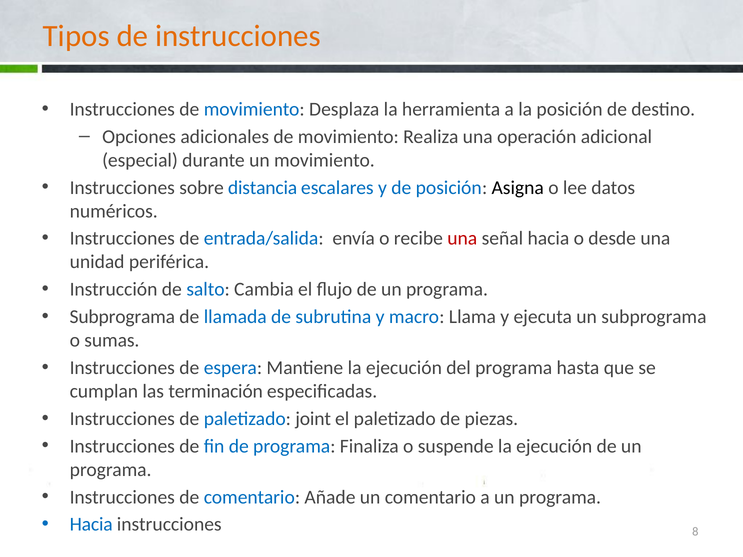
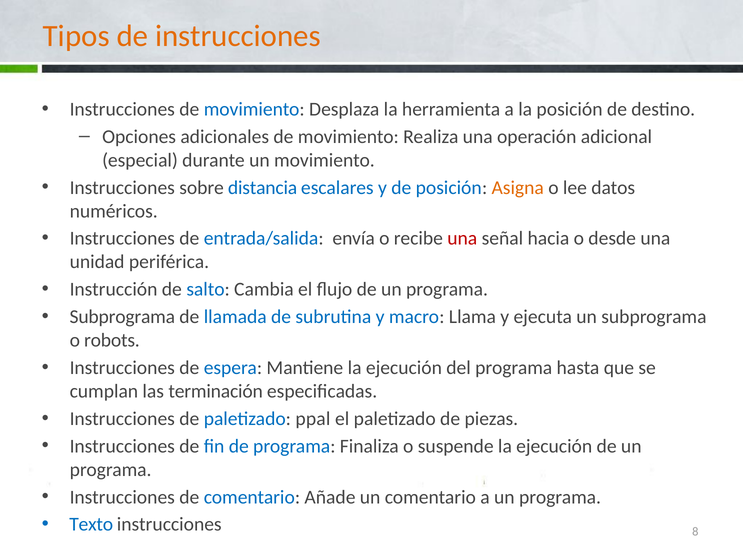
Asigna colour: black -> orange (518, 188)
sumas: sumas -> robots (112, 340)
joint: joint -> ppal (313, 419)
Hacia: Hacia -> Texto (91, 525)
